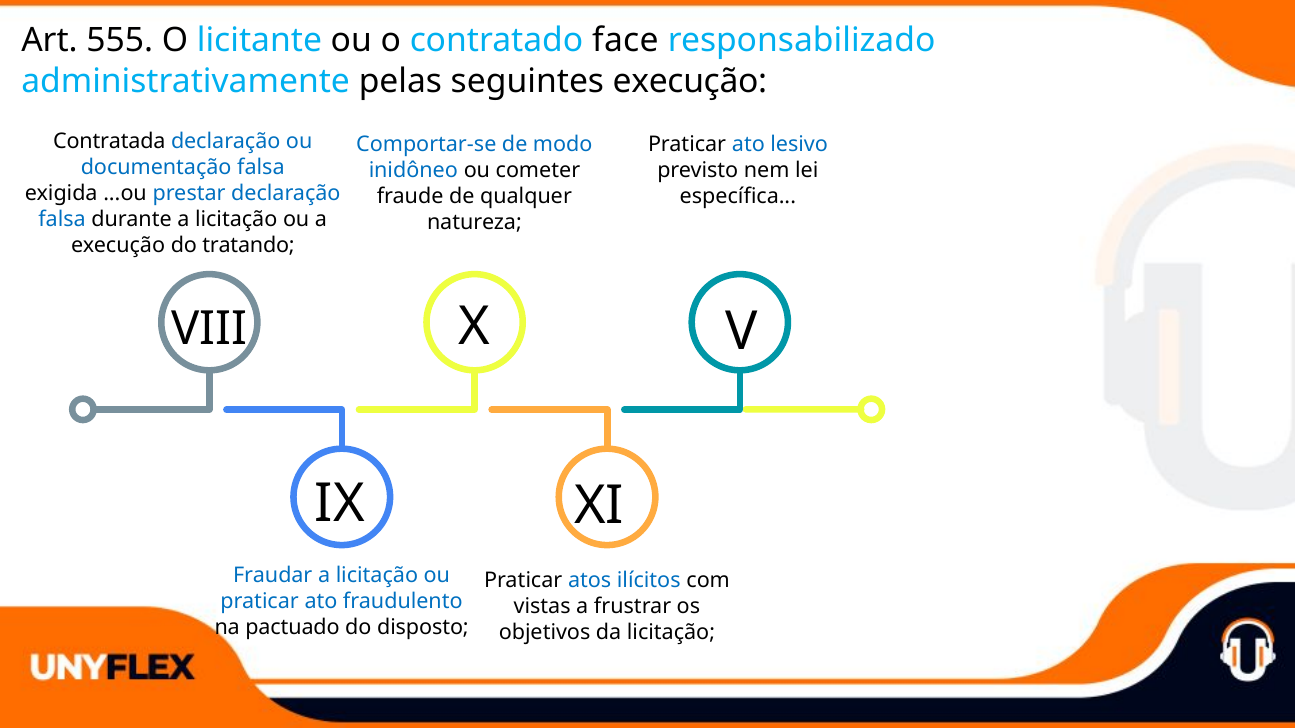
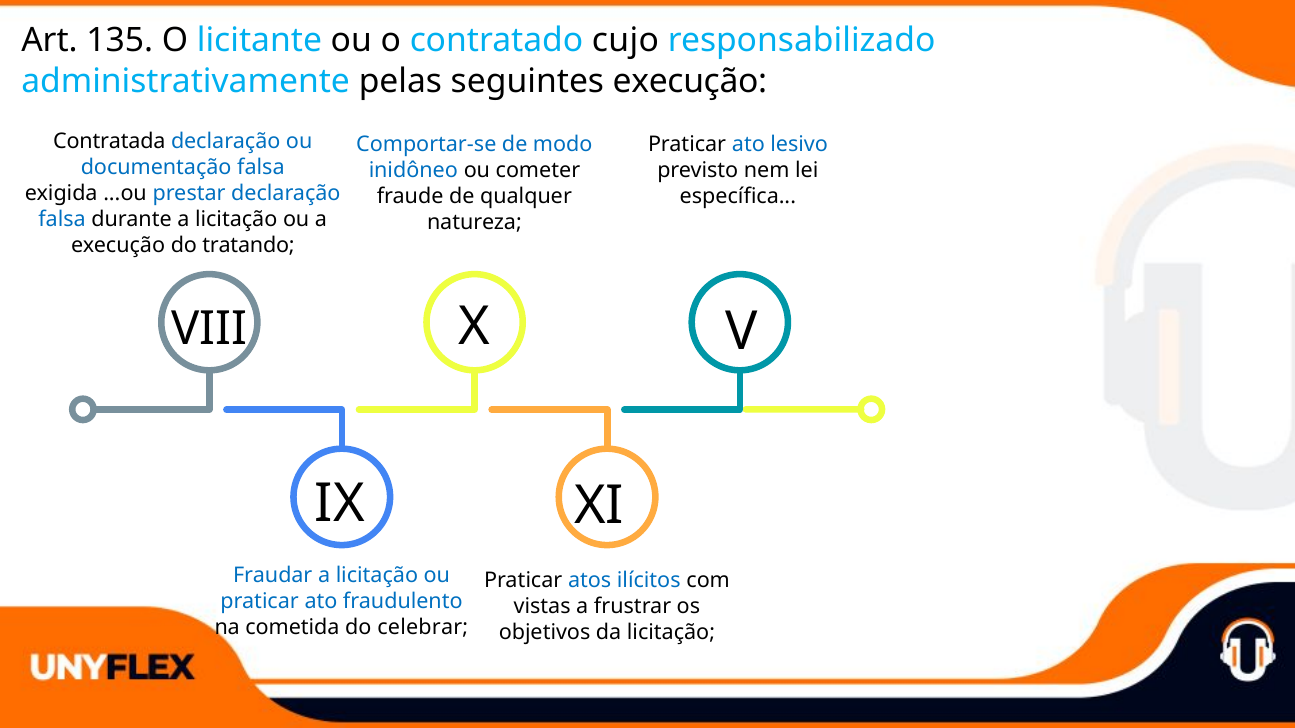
555: 555 -> 135 (120, 41)
face: face -> cujo (625, 41)
pactuado: pactuado -> cometida (292, 628)
disposto: disposto -> celebrar (423, 628)
